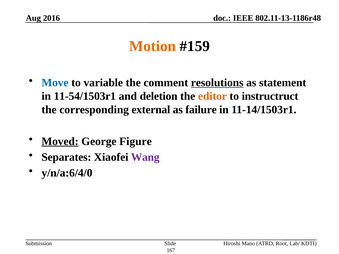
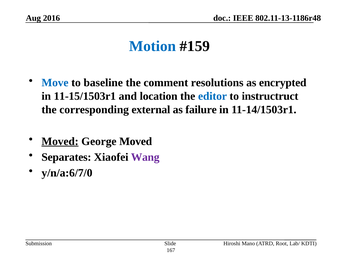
Motion colour: orange -> blue (153, 46)
variable: variable -> baseline (103, 83)
resolutions underline: present -> none (217, 83)
statement: statement -> encrypted (283, 83)
11-54/1503r1: 11-54/1503r1 -> 11-15/1503r1 (85, 96)
deletion: deletion -> location (159, 96)
editor colour: orange -> blue (213, 96)
George Figure: Figure -> Moved (136, 141)
y/n/a:6/4/0: y/n/a:6/4/0 -> y/n/a:6/7/0 (67, 173)
